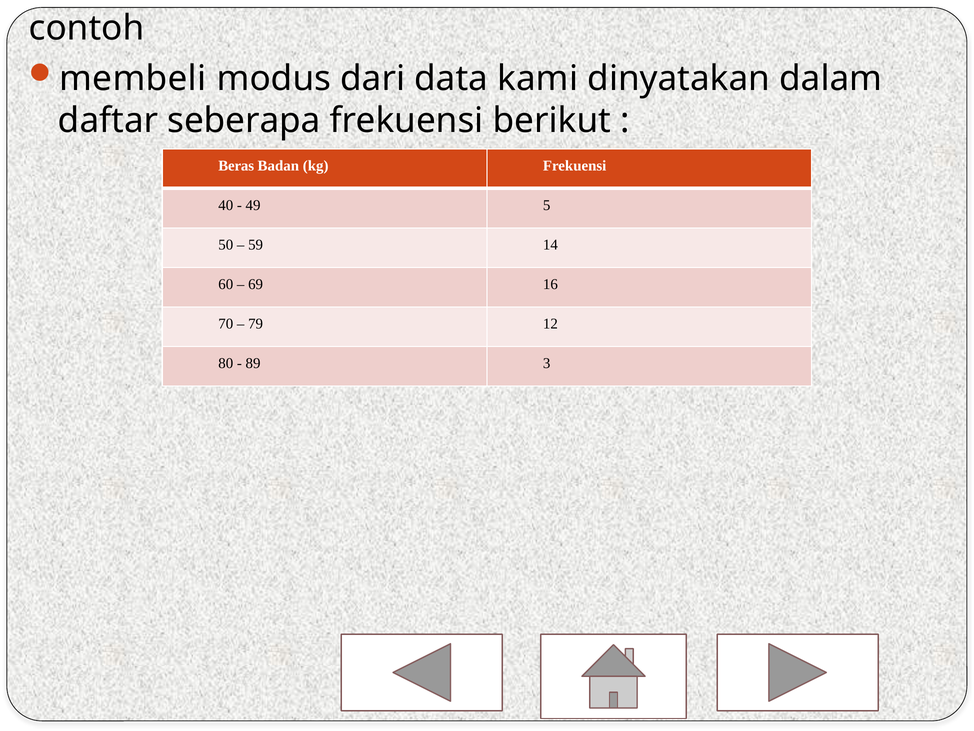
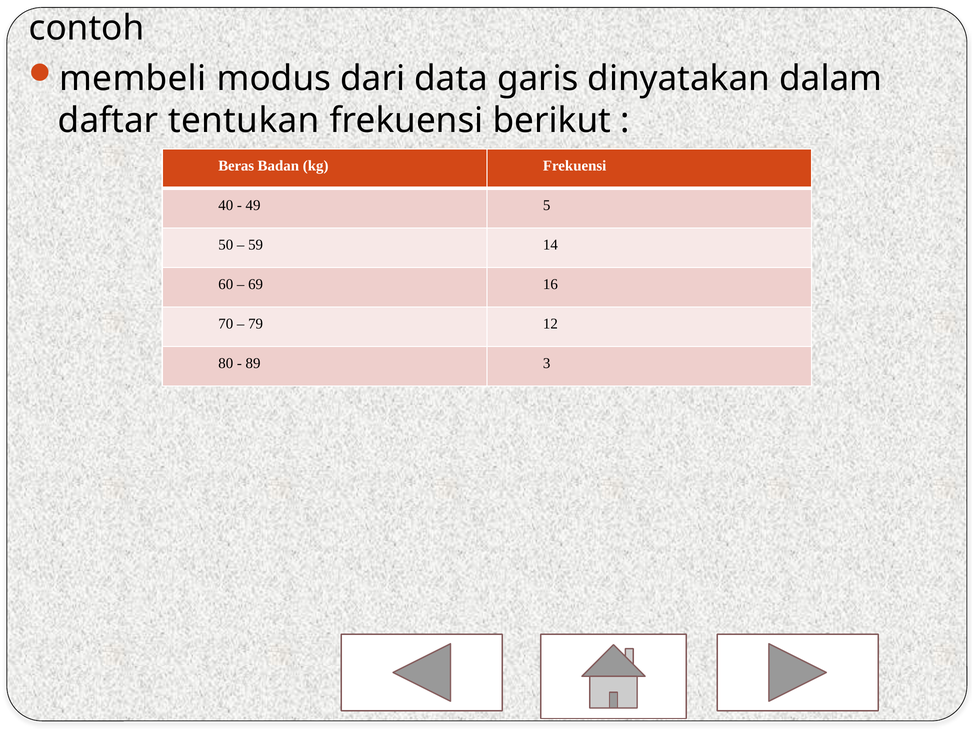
kami: kami -> garis (538, 78)
seberapa: seberapa -> tentukan (244, 121)
